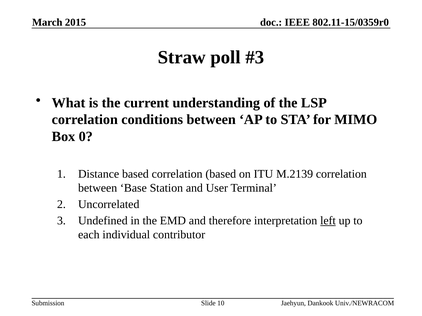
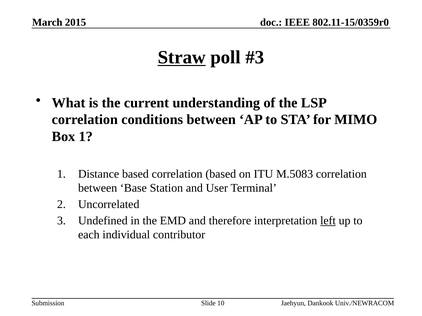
Straw underline: none -> present (182, 58)
Box 0: 0 -> 1 (86, 137)
M.2139: M.2139 -> M.5083 (295, 174)
